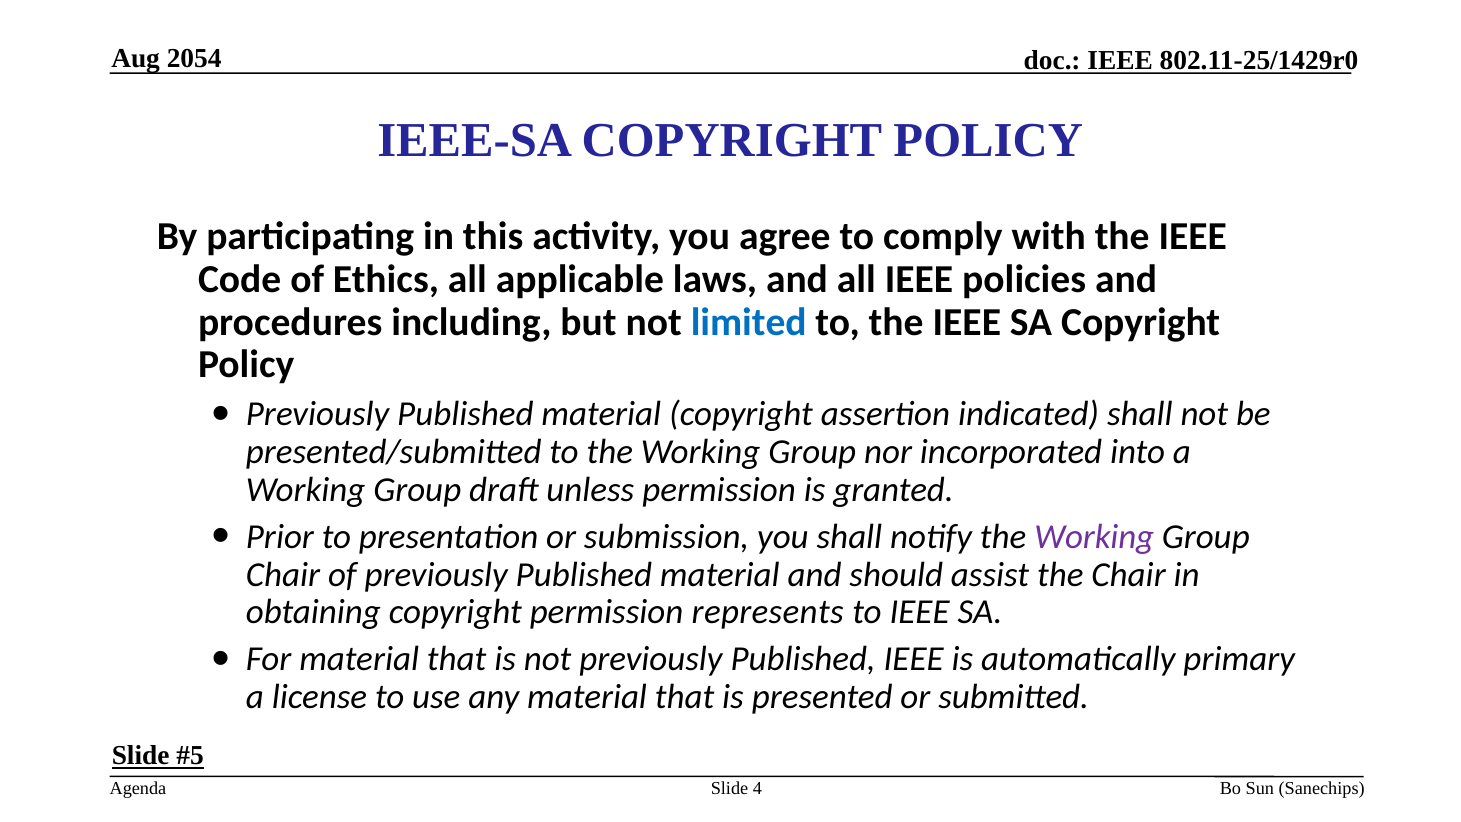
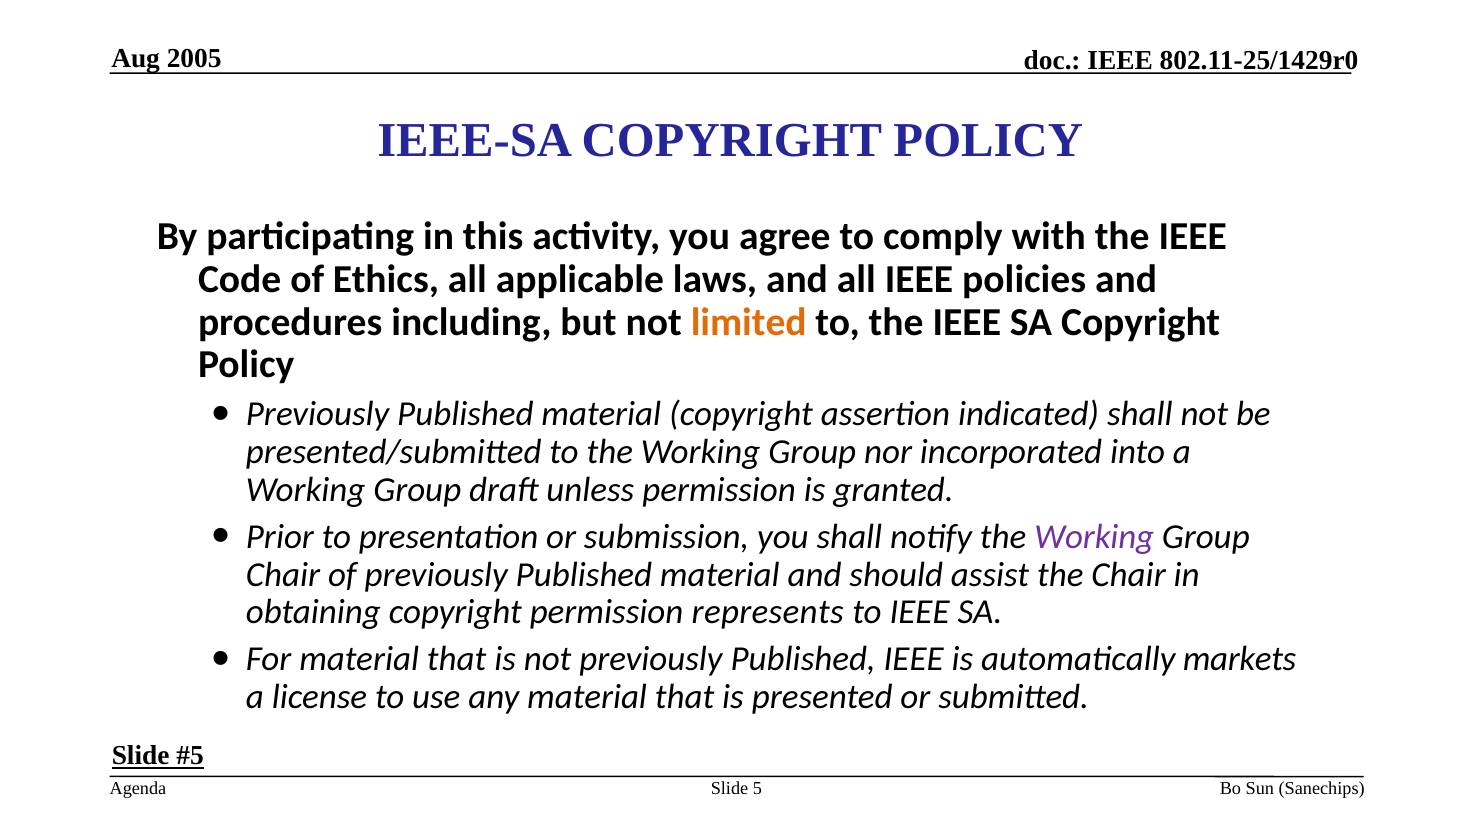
2054: 2054 -> 2005 (194, 58)
limited colour: blue -> orange (749, 322)
primary: primary -> markets (1240, 659)
4: 4 -> 5 (757, 788)
